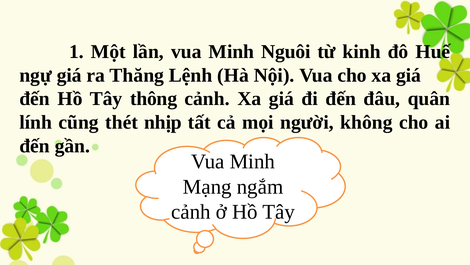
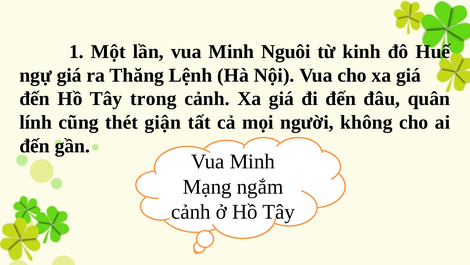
thông: thông -> trong (153, 99)
nhịp: nhịp -> giận (163, 122)
